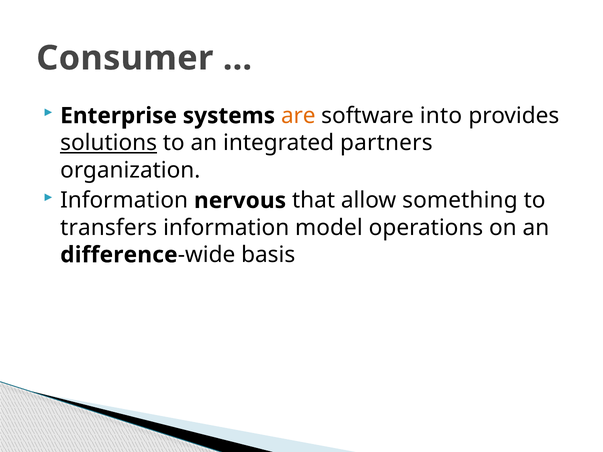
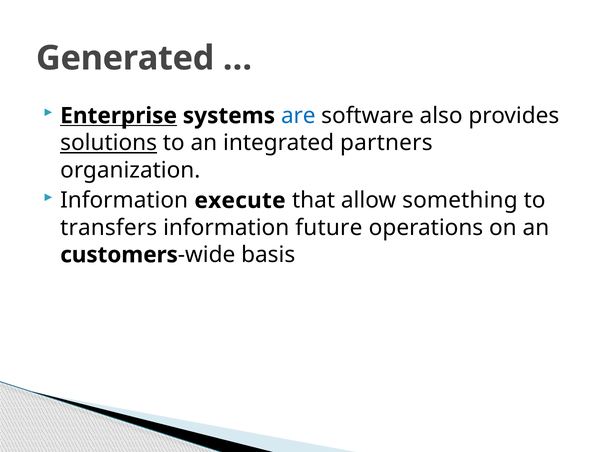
Consumer: Consumer -> Generated (125, 58)
Enterprise underline: none -> present (119, 116)
are colour: orange -> blue (298, 116)
into: into -> also (441, 116)
nervous: nervous -> execute (240, 201)
model: model -> future (329, 228)
difference: difference -> customers (119, 255)
